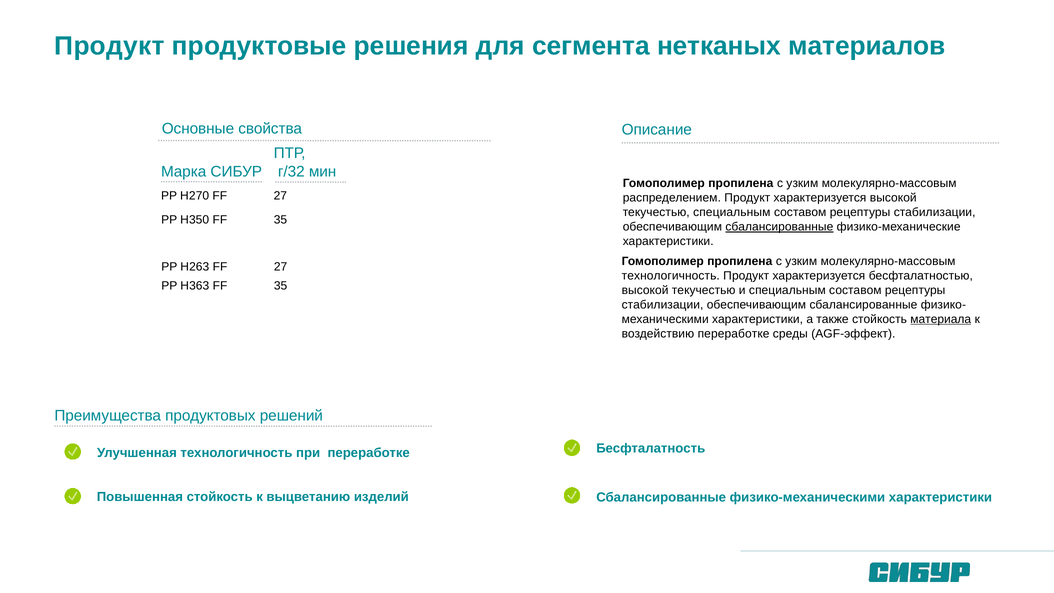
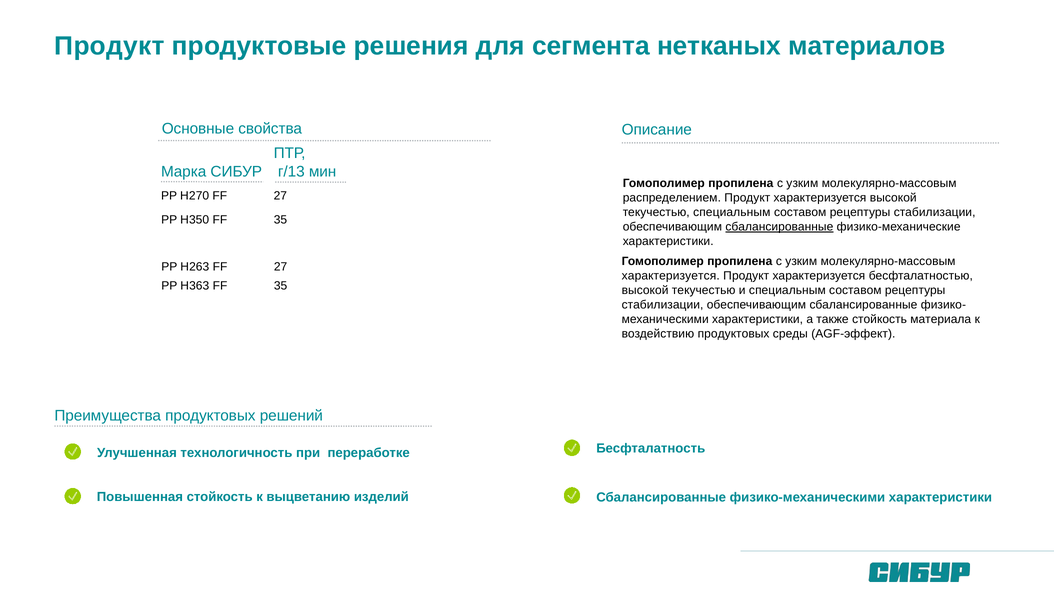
г/32: г/32 -> г/13 (291, 172)
технологичность: технологичность -> характеризуется (671, 276)
материала underline: present -> none (941, 319)
воздействию переработке: переработке -> продуктовых (734, 334)
